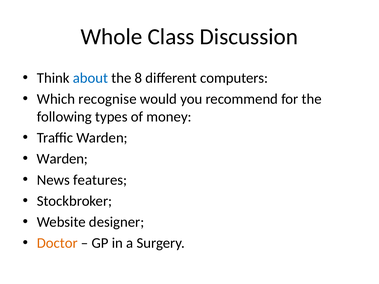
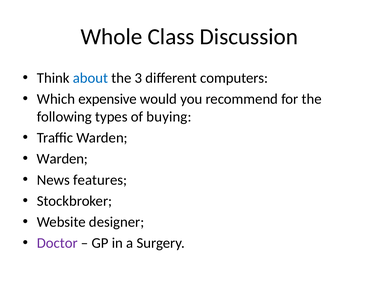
8: 8 -> 3 (138, 78)
recognise: recognise -> expensive (108, 99)
money: money -> buying (169, 117)
Doctor colour: orange -> purple (57, 243)
